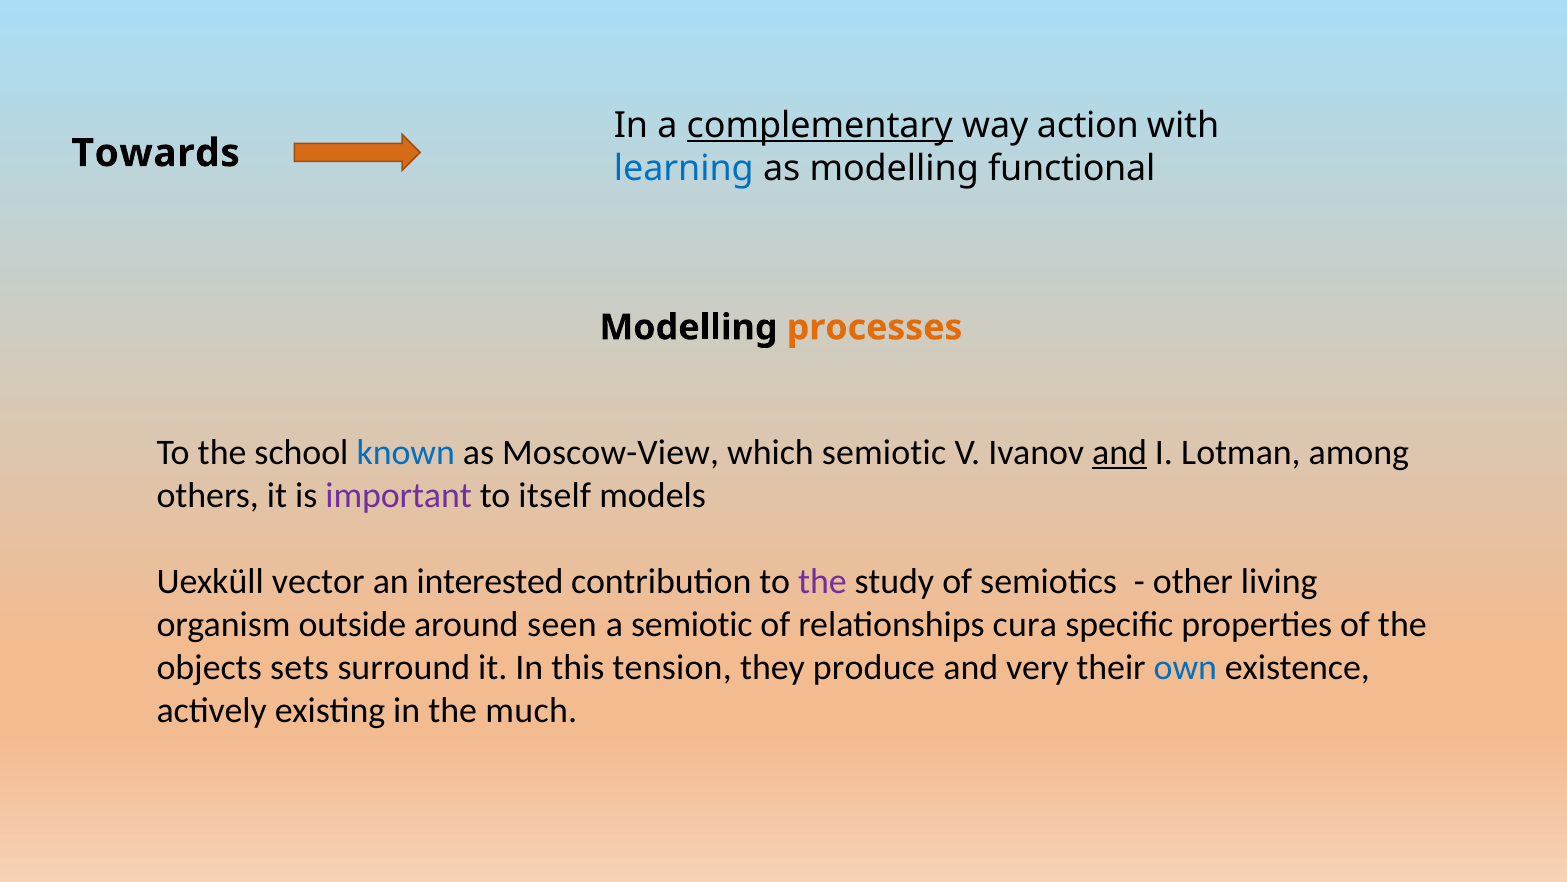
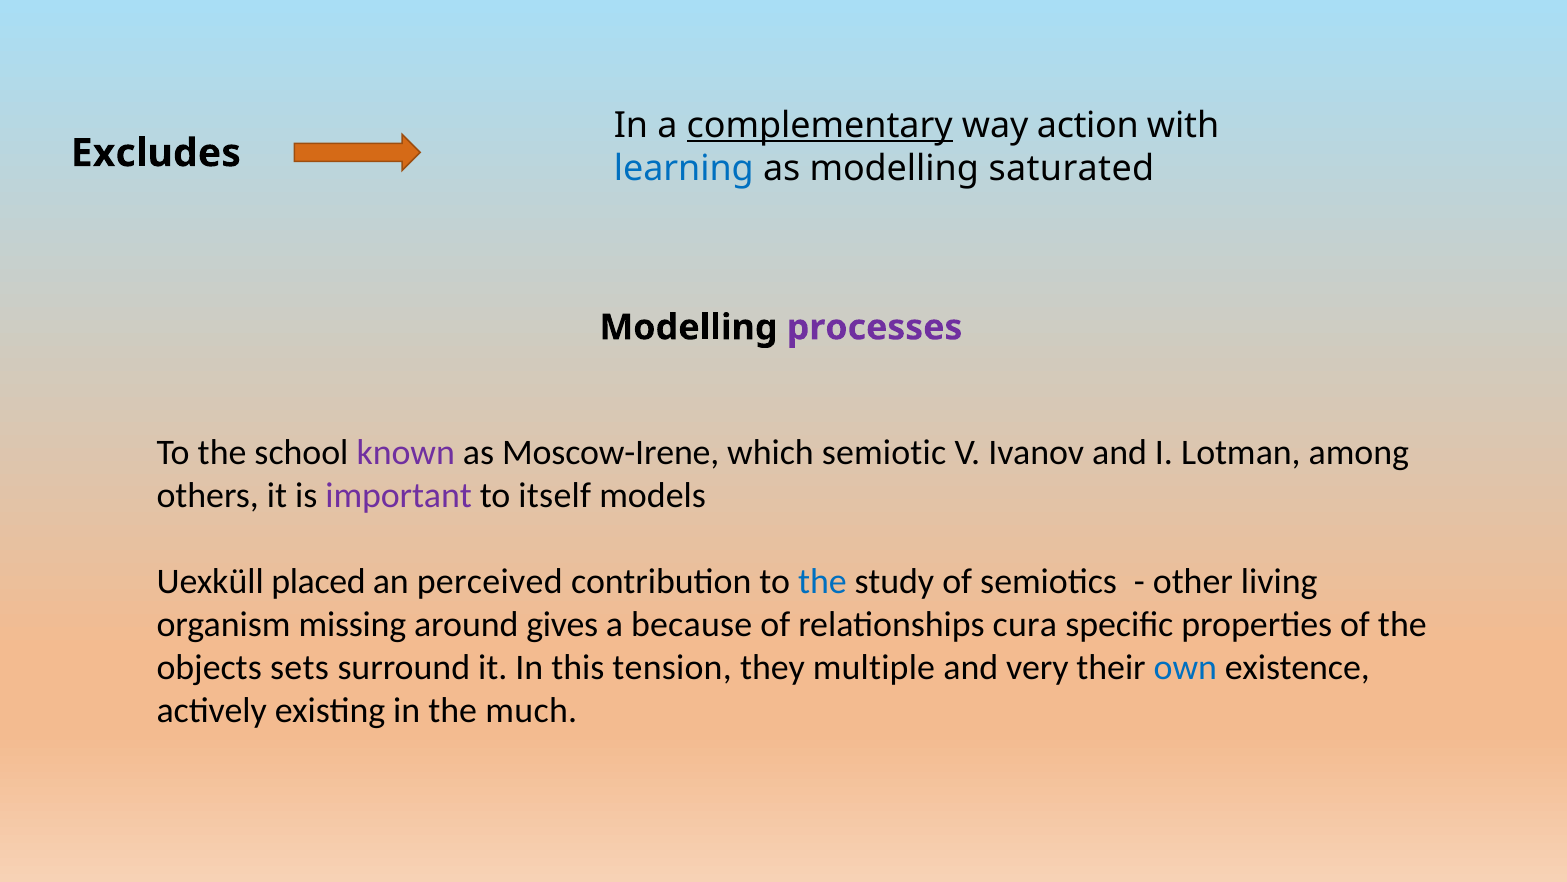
Towards: Towards -> Excludes (156, 153)
functional: functional -> saturated (1071, 168)
processes colour: orange -> purple (875, 327)
known colour: blue -> purple (406, 452)
Moscow-View: Moscow-View -> Moscow-Irene (611, 452)
and underline: present -> none (1120, 452)
vector: vector -> placed (318, 581)
interested: interested -> perceived (490, 581)
the colour: purple -> blue (822, 581)
outside: outside -> missing (352, 624)
seen: seen -> gives (562, 624)
a semiotic: semiotic -> because (692, 624)
produce: produce -> multiple (874, 668)
